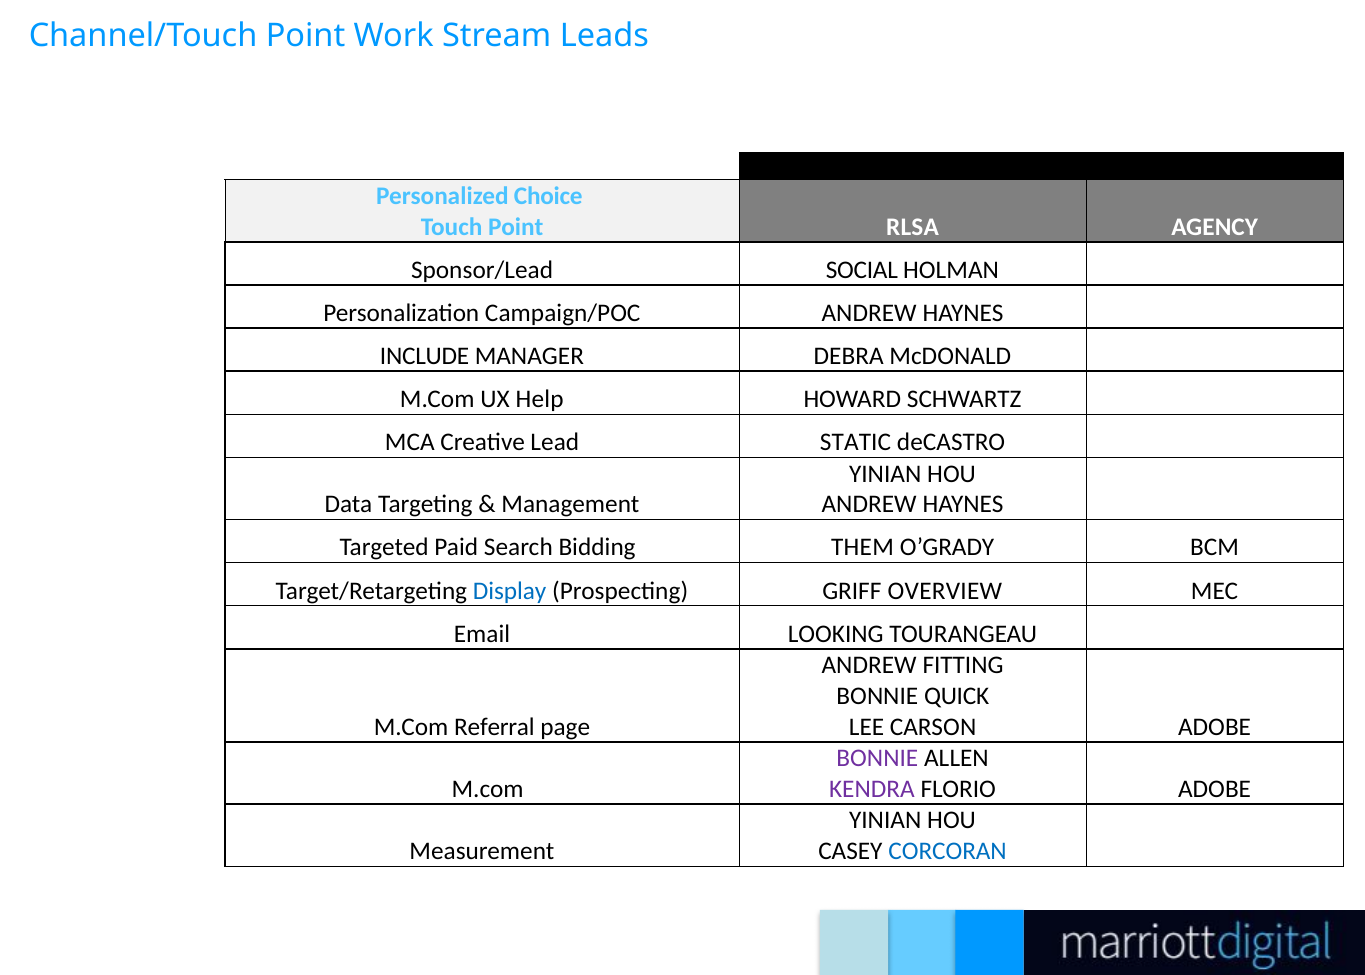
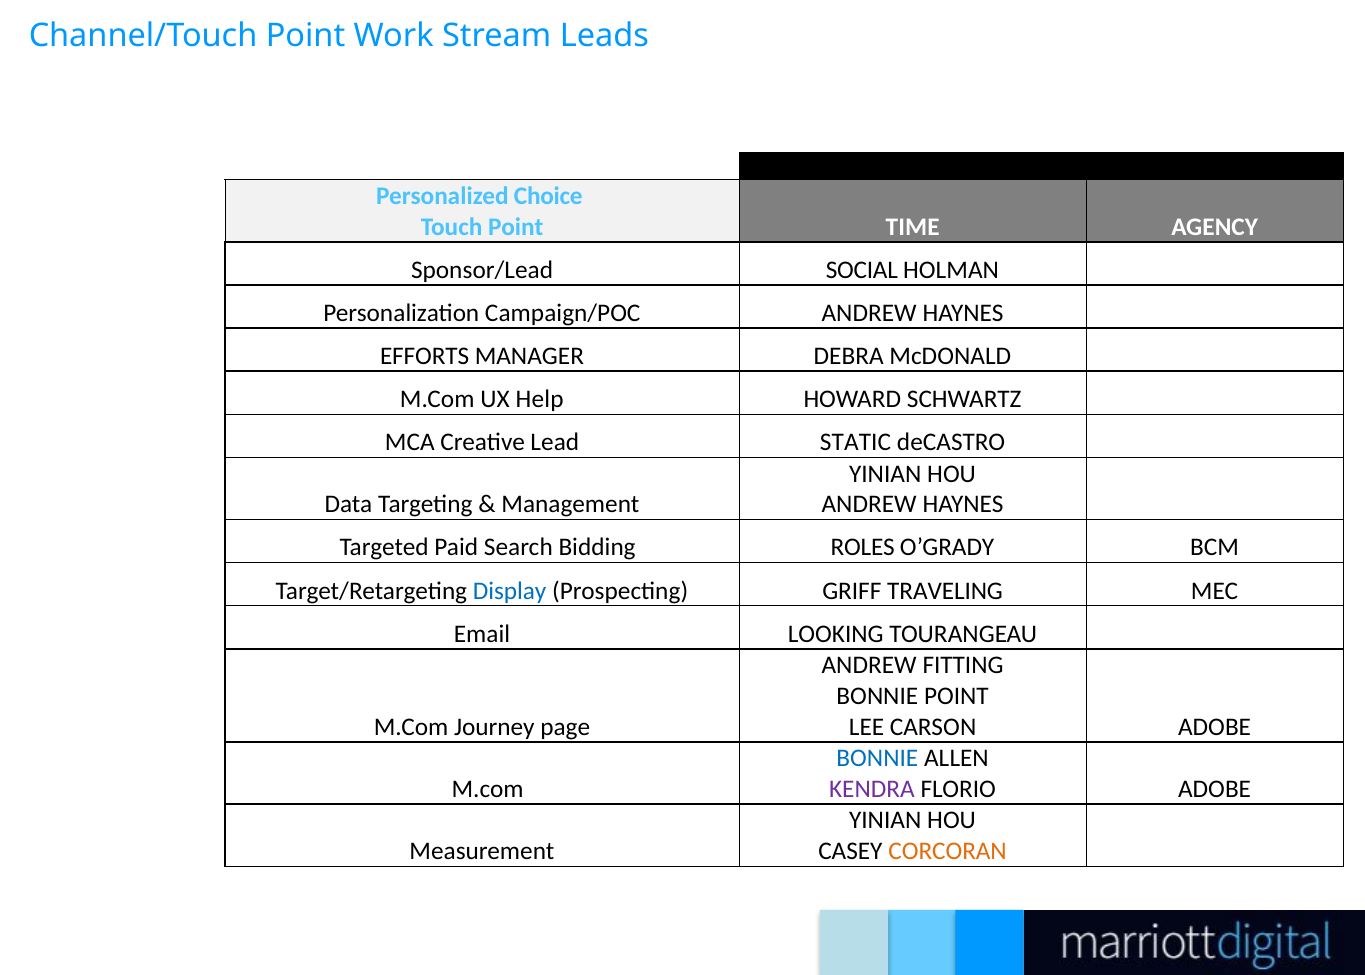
RLSA: RLSA -> TIME (913, 227)
INCLUDE: INCLUDE -> EFFORTS (425, 356)
THEM: THEM -> ROLES (863, 548)
OVERVIEW: OVERVIEW -> TRAVELING (945, 591)
BONNIE QUICK: QUICK -> POINT (956, 696)
Referral: Referral -> Journey (494, 727)
BONNIE colour: purple -> blue (877, 758)
CORCORAN colour: blue -> orange (948, 851)
